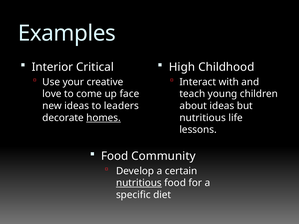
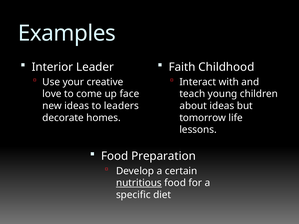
Critical: Critical -> Leader (95, 67)
High: High -> Faith (182, 67)
homes underline: present -> none (104, 118)
nutritious: nutritious -> tomorrow (203, 118)
Community: Community -> Preparation (164, 156)
